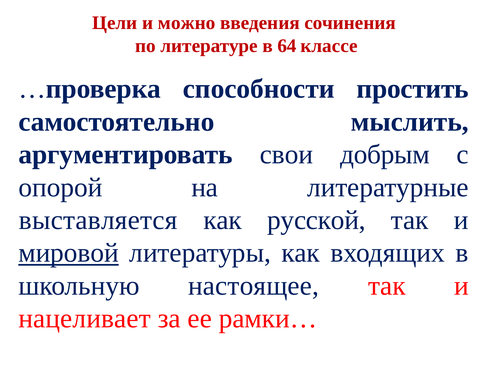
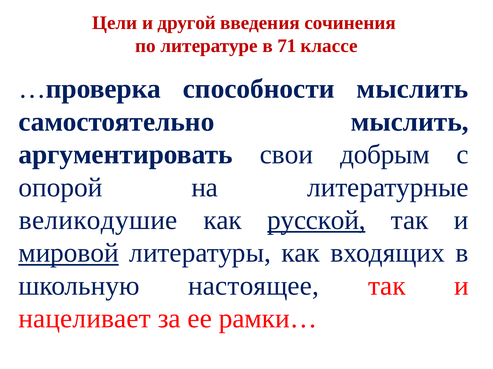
можно: можно -> другой (187, 23)
64: 64 -> 71 (287, 46)
способности простить: простить -> мыслить (412, 89)
выставляется: выставляется -> великодушие (98, 221)
русской underline: none -> present (316, 221)
